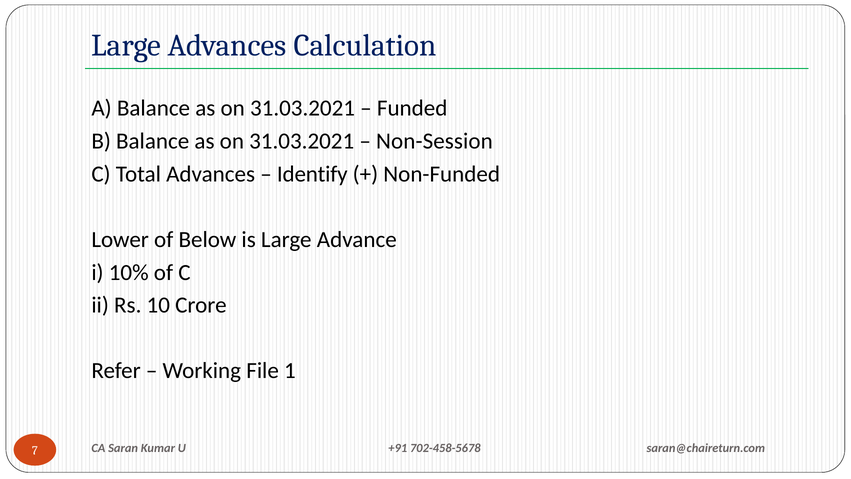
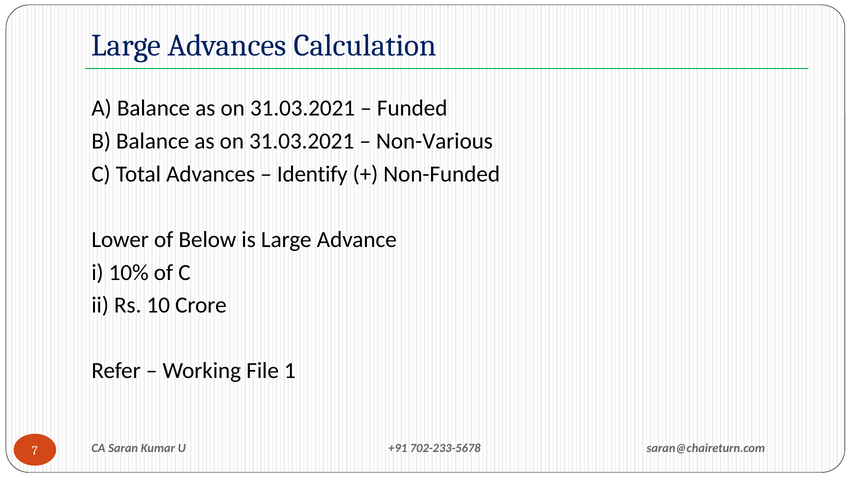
Non-Session: Non-Session -> Non-Various (434, 141)
702-458-5678: 702-458-5678 -> 702-233-5678 (445, 448)
